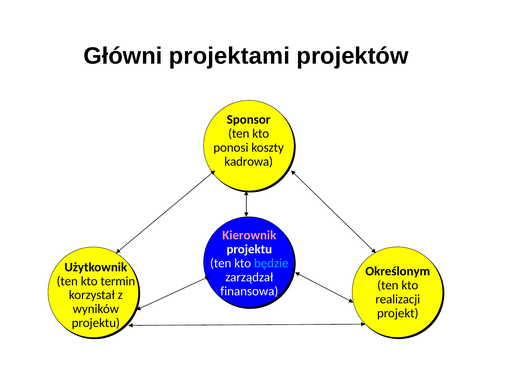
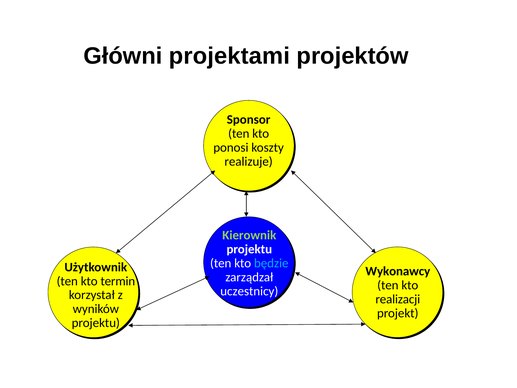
kadrowa: kadrowa -> realizuje (249, 161)
Kierownik colour: pink -> light green (249, 235)
Określonym: Określonym -> Wykonawcy (398, 271)
finansowa: finansowa -> uczestnicy (249, 291)
